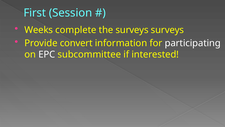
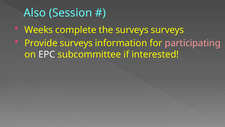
First: First -> Also (35, 13)
Provide convert: convert -> surveys (76, 43)
participating colour: white -> pink (193, 43)
